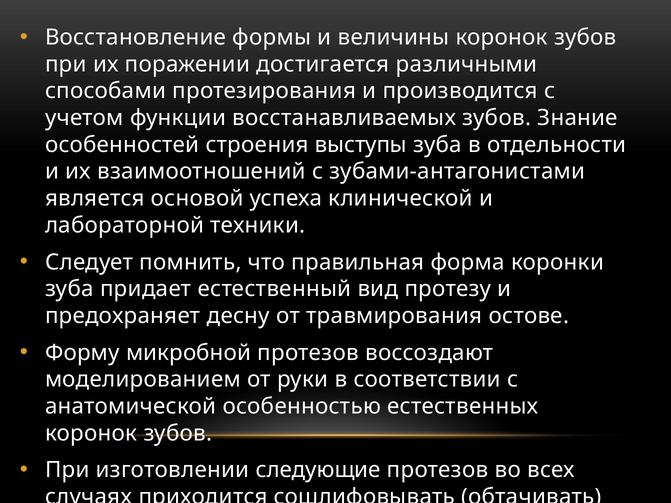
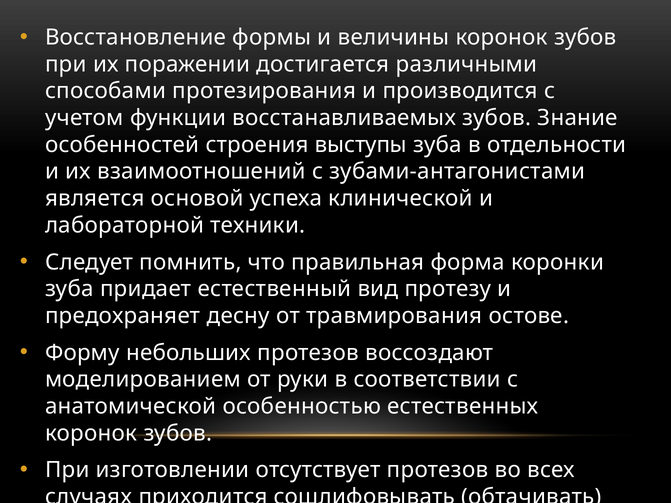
микробной: микробной -> небольших (189, 353)
следующие: следующие -> отсутствует (318, 470)
